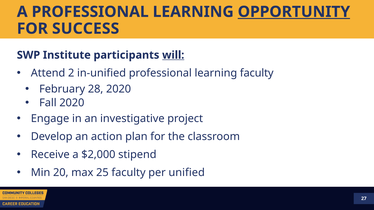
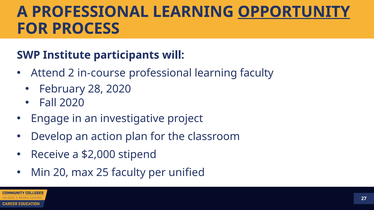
SUCCESS: SUCCESS -> PROCESS (86, 29)
will underline: present -> none (173, 55)
in-unified: in-unified -> in-course (102, 73)
